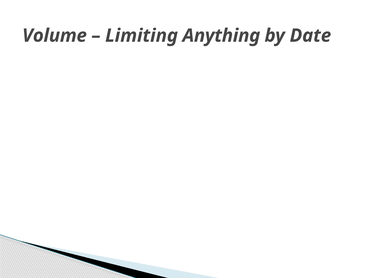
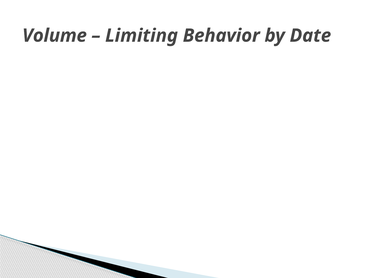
Anything: Anything -> Behavior (221, 36)
